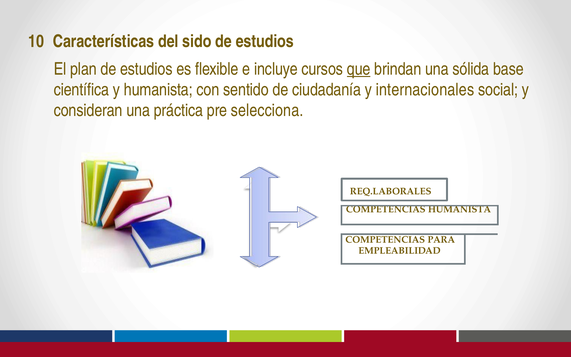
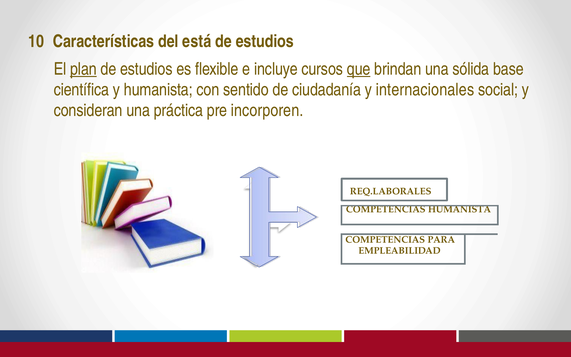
sido: sido -> está (197, 41)
plan underline: none -> present (83, 69)
selecciona: selecciona -> incorporen (267, 110)
